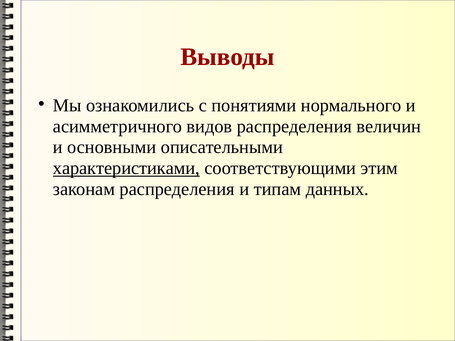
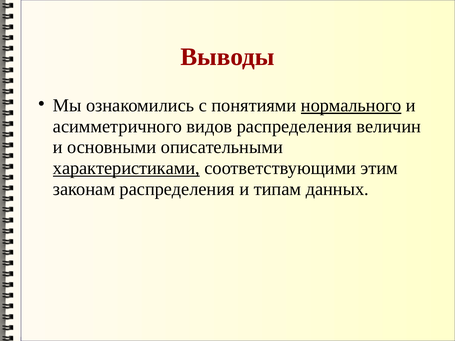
нормального underline: none -> present (351, 106)
